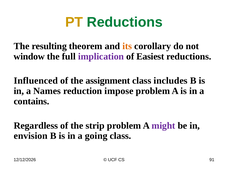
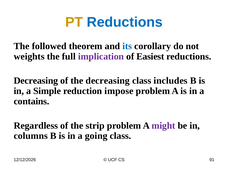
Reductions colour: green -> blue (125, 22)
resulting: resulting -> followed (49, 46)
its colour: orange -> blue (127, 46)
window: window -> weights (29, 56)
Influenced: Influenced -> Decreasing (36, 81)
the assignment: assignment -> decreasing (108, 81)
Names: Names -> Simple (47, 91)
envision: envision -> columns (31, 136)
